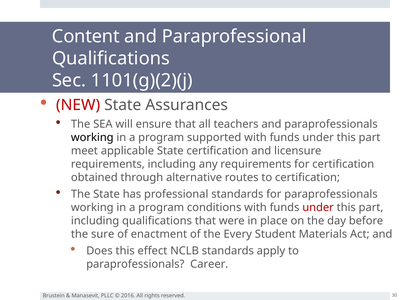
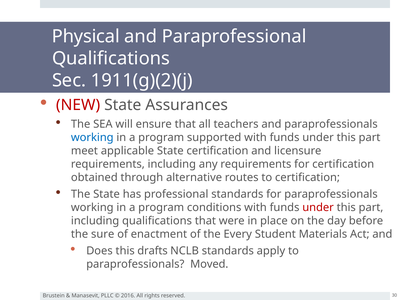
Content: Content -> Physical (86, 37)
1101(g)(2)(j: 1101(g)(2)(j -> 1911(g)(2)(j (142, 81)
working colour: black -> blue (92, 138)
effect: effect -> drafts (153, 251)
Career: Career -> Moved (209, 264)
